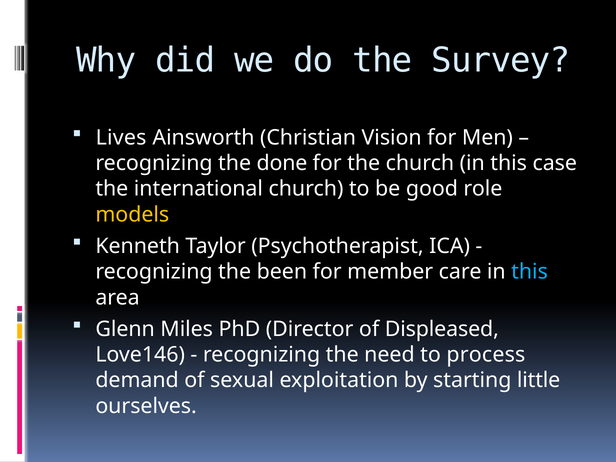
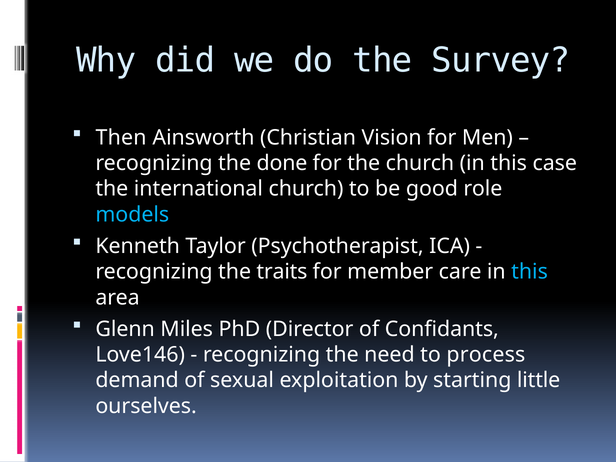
Lives: Lives -> Then (121, 138)
models colour: yellow -> light blue (132, 214)
been: been -> traits (282, 272)
Displeased: Displeased -> Confidants (442, 329)
